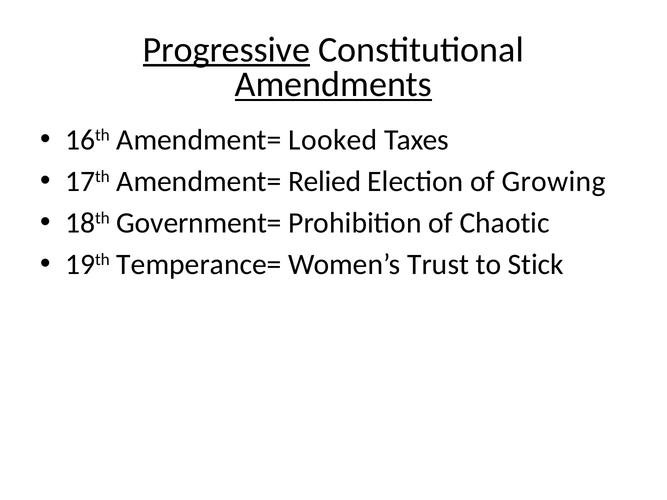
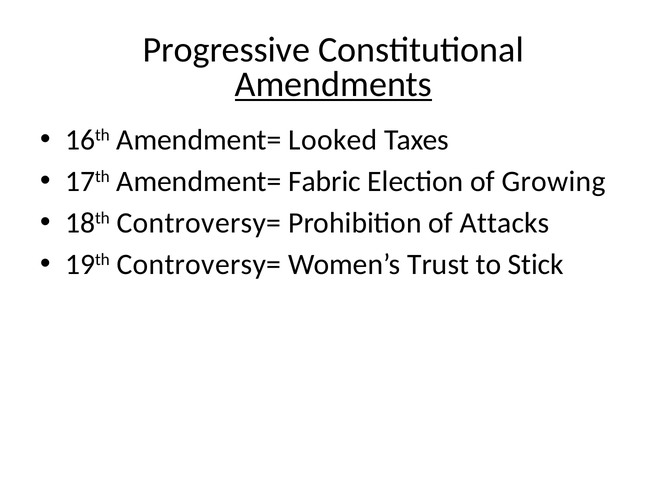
Progressive underline: present -> none (226, 50)
Relied: Relied -> Fabric (325, 181)
18th Government=: Government= -> Controversy= (199, 223)
Chaotic: Chaotic -> Attacks (505, 223)
19th Temperance=: Temperance= -> Controversy= (199, 264)
